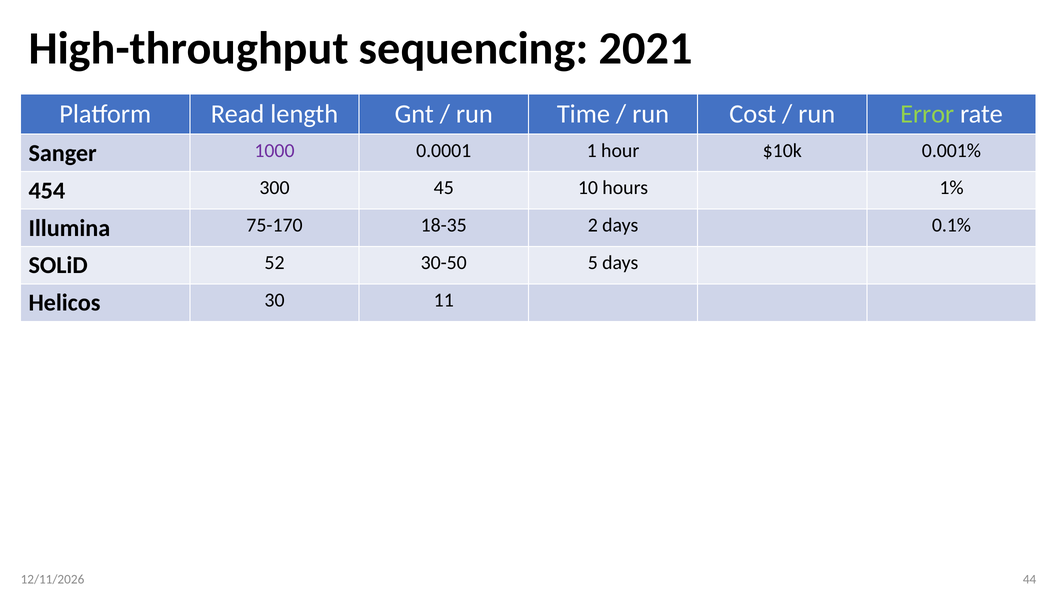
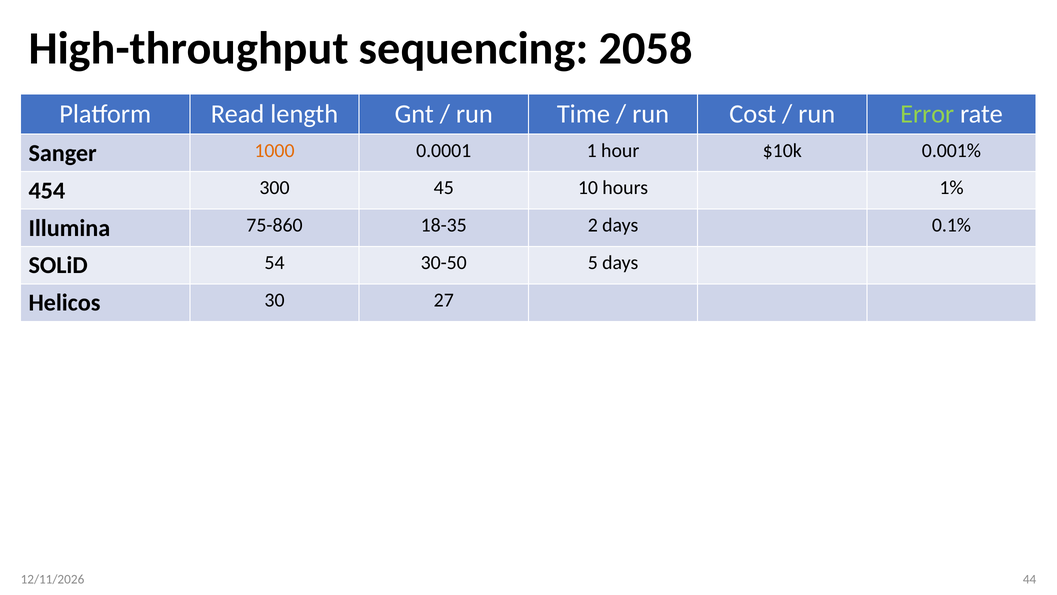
2021: 2021 -> 2058 (646, 48)
1000 colour: purple -> orange (274, 150)
75-170: 75-170 -> 75-860 (274, 225)
52: 52 -> 54 (275, 263)
11: 11 -> 27 (444, 300)
